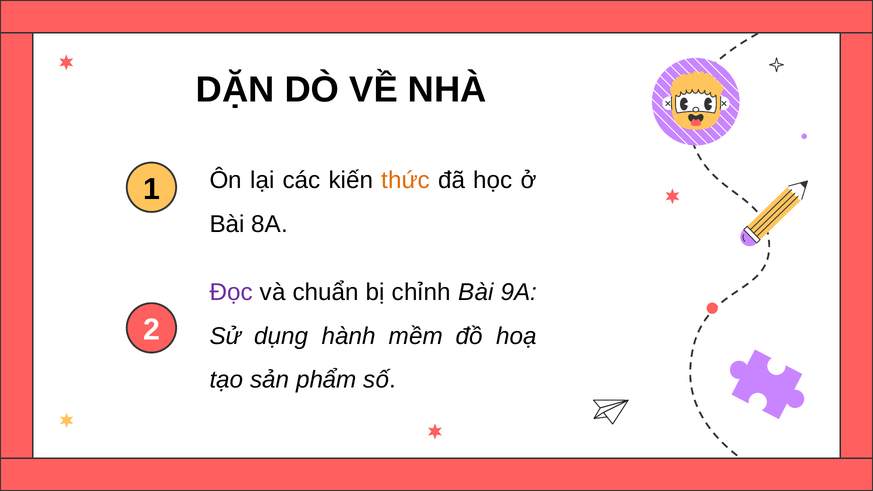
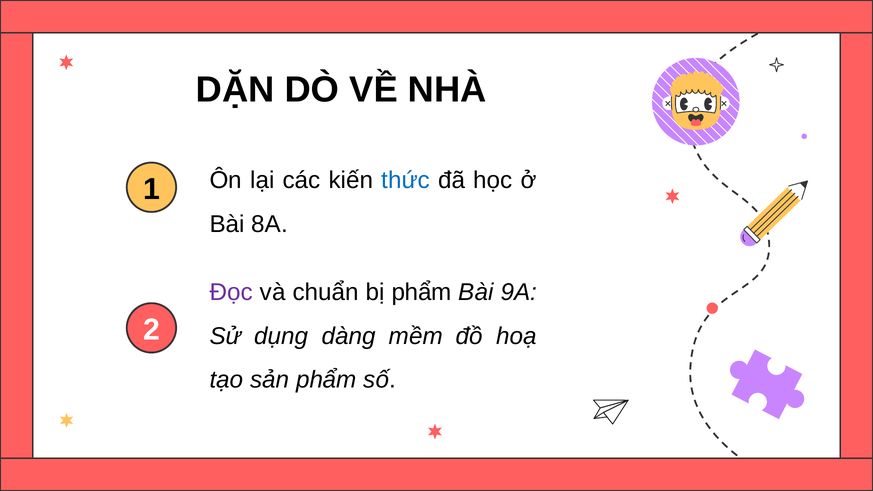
thức colour: orange -> blue (406, 180)
bị chỉnh: chỉnh -> phẩm (422, 292)
hành: hành -> dàng (349, 336)
